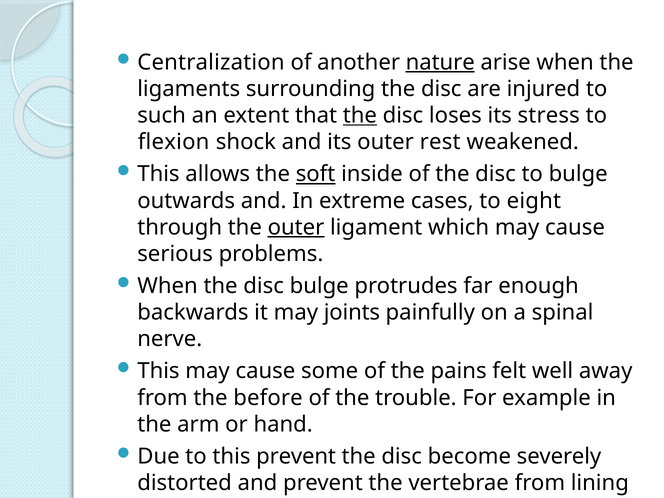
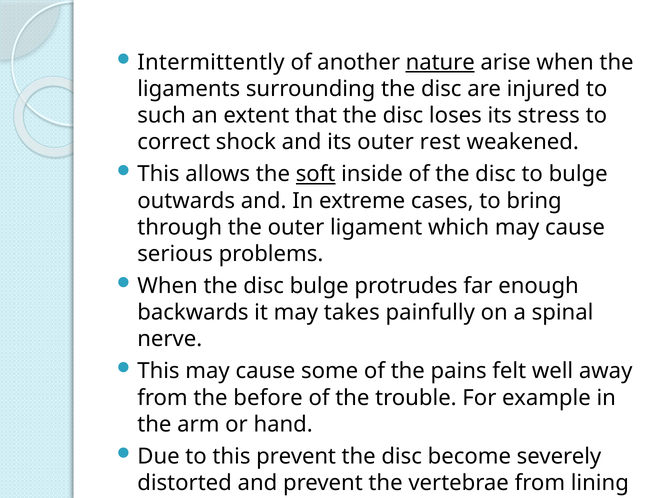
Centralization: Centralization -> Intermittently (211, 62)
the underline: present -> none (360, 115)
flexion: flexion -> correct (174, 142)
eight: eight -> bring (534, 201)
outer underline: present -> none (296, 227)
joints: joints -> takes (352, 312)
